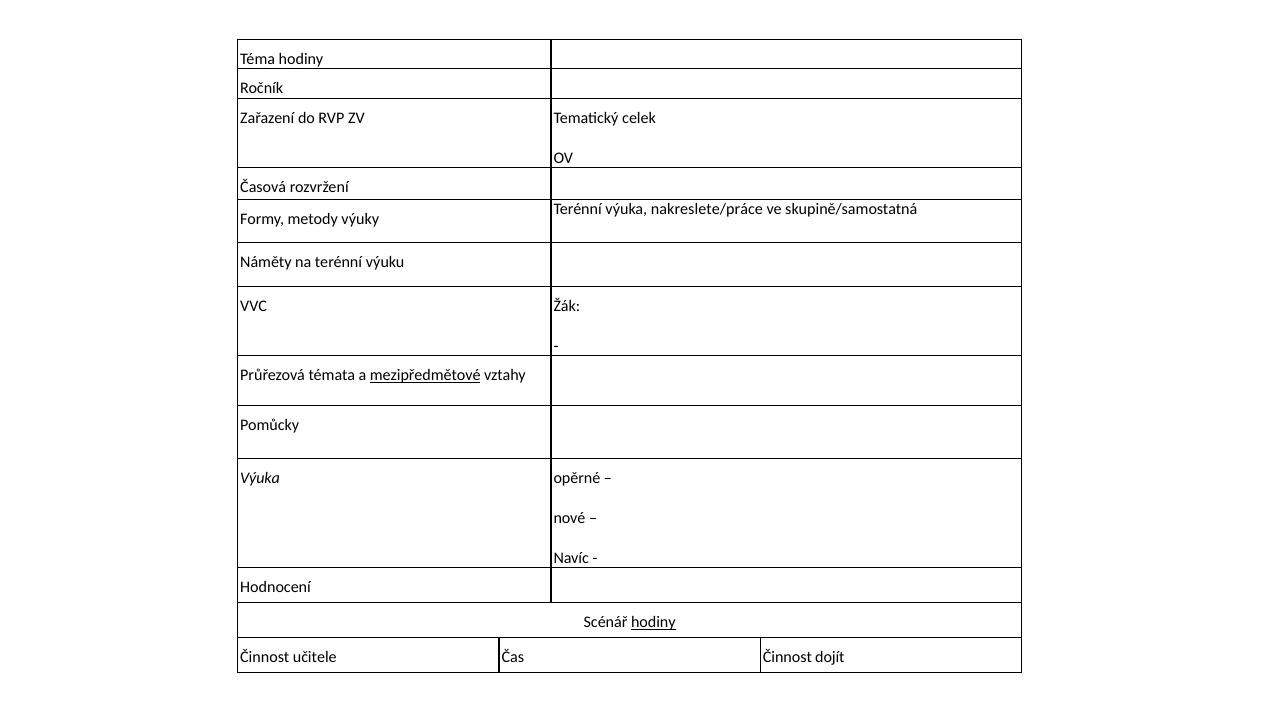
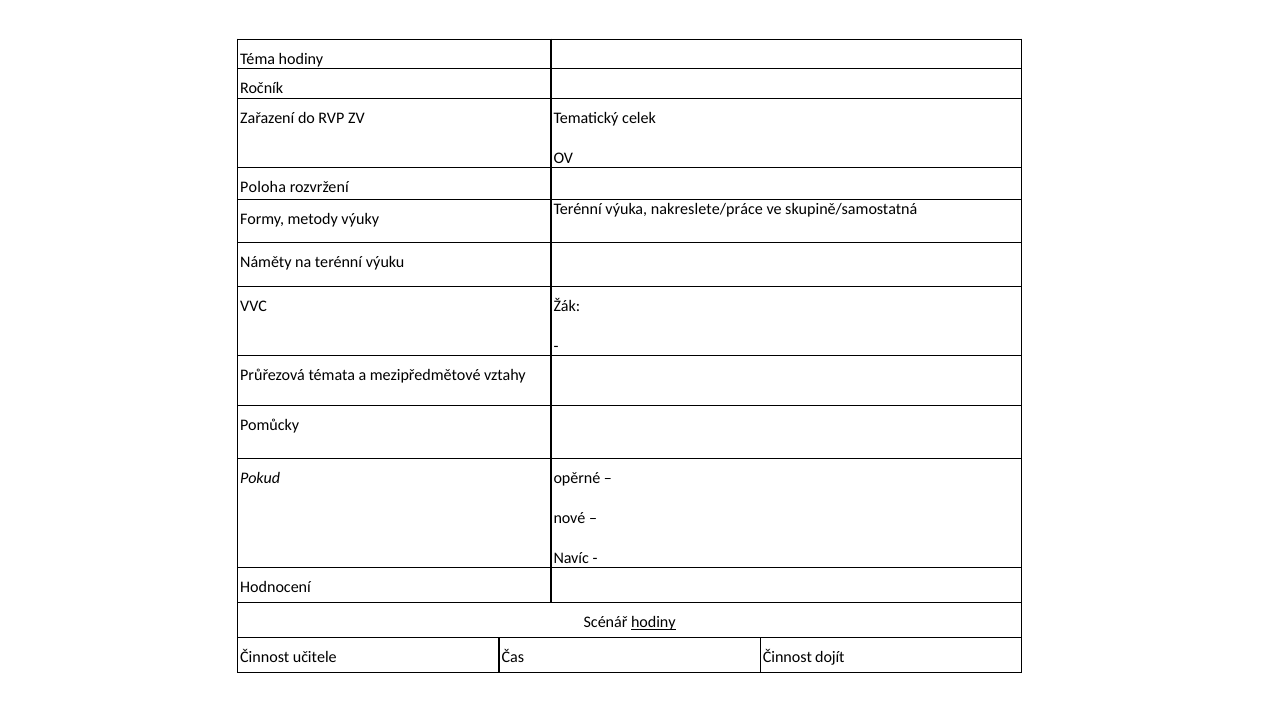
Časová: Časová -> Poloha (263, 188)
mezipředmětové underline: present -> none (425, 376)
Výuka: Výuka -> Pokud (260, 478)
